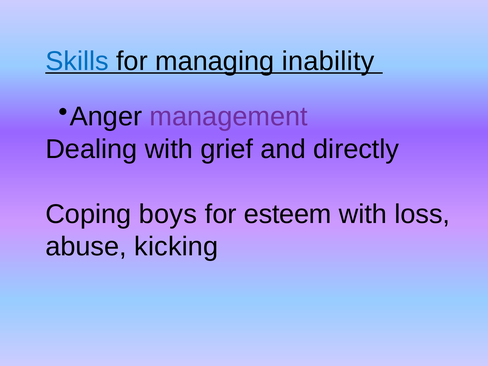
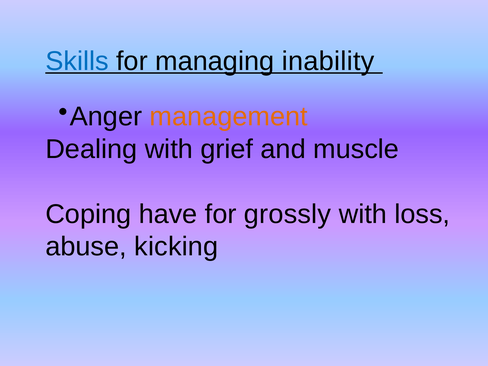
management colour: purple -> orange (229, 117)
directly: directly -> muscle (356, 149)
boys: boys -> have (168, 214)
esteem: esteem -> grossly (288, 214)
